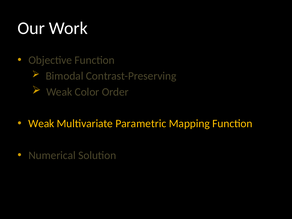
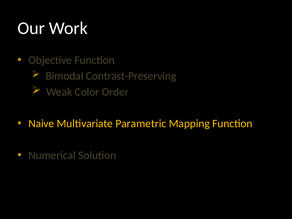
Weak: Weak -> Naive (41, 124)
